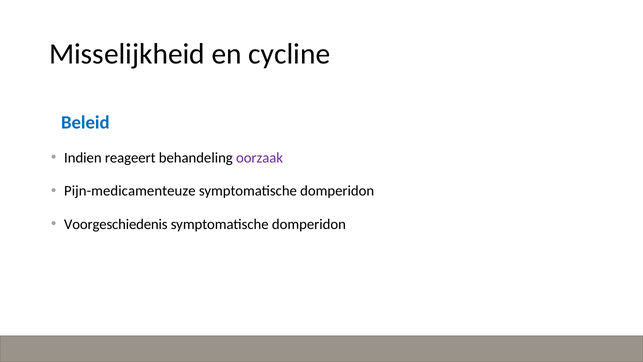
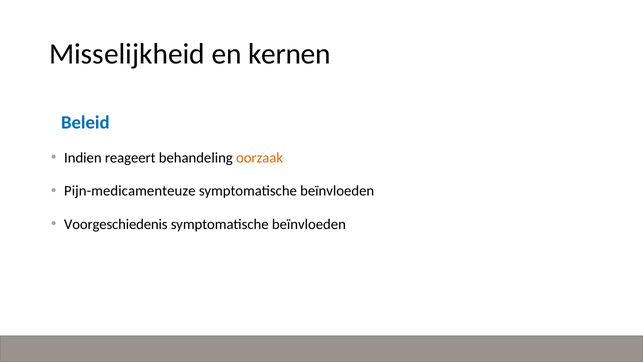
cycline: cycline -> kernen (289, 54)
oorzaak colour: purple -> orange (260, 158)
domperidon: domperidon -> beïnvloeden (337, 191)
domperidon: domperidon -> beïnvloeden (309, 224)
